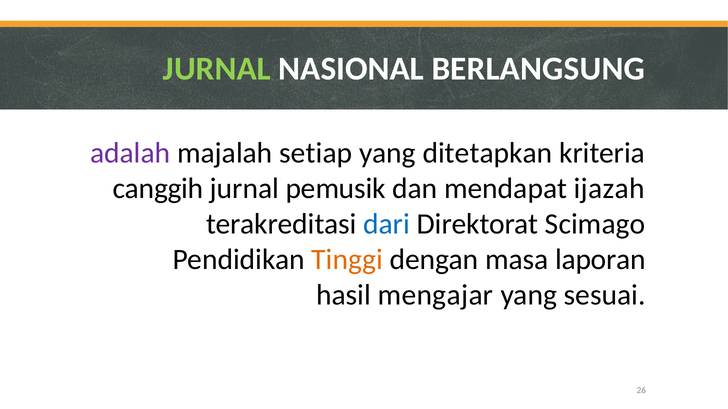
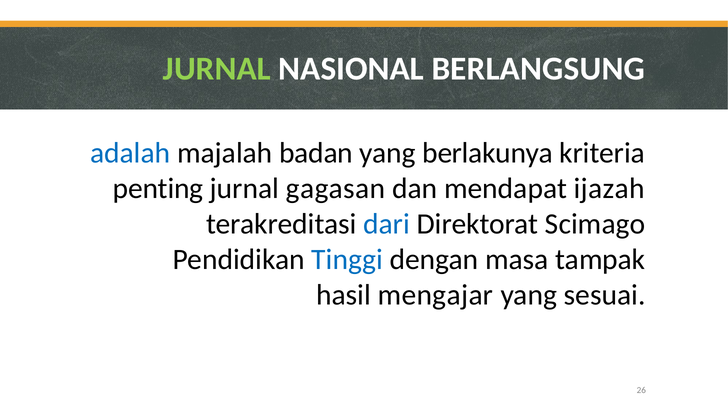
adalah colour: purple -> blue (130, 153)
setiap: setiap -> badan (316, 153)
ditetapkan: ditetapkan -> berlakunya (488, 153)
canggih: canggih -> penting (158, 189)
pemusik: pemusik -> gagasan (335, 189)
Tinggi colour: orange -> blue (347, 260)
laporan: laporan -> tampak (600, 260)
